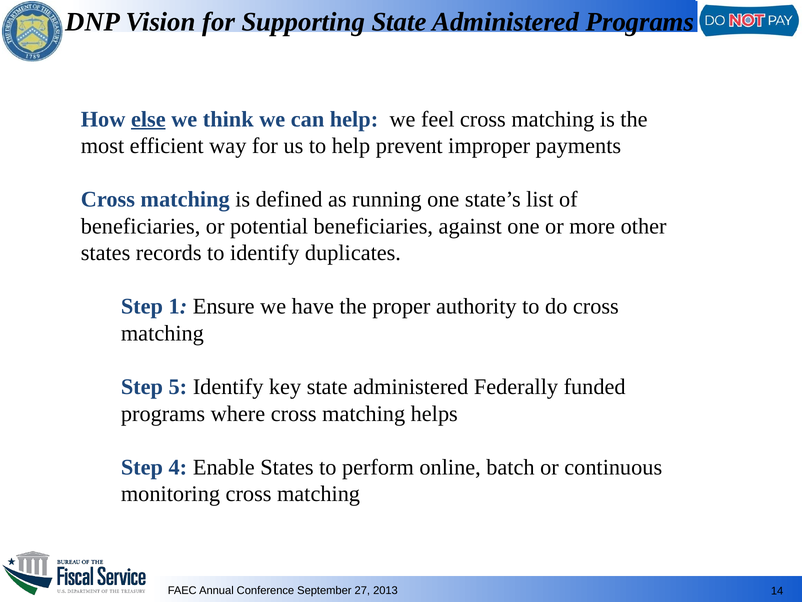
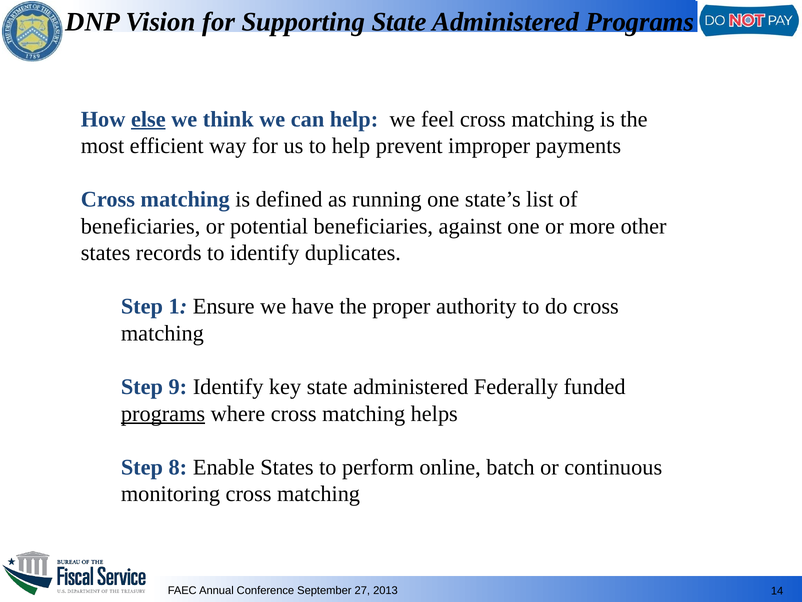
5: 5 -> 9 (178, 387)
programs underline: none -> present (163, 413)
4: 4 -> 8 (178, 467)
